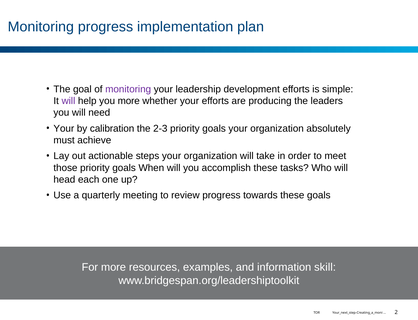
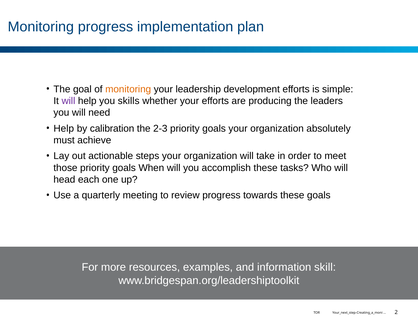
monitoring colour: purple -> orange (128, 89)
you more: more -> skills (129, 101)
Your: Your -> Help (64, 128)
